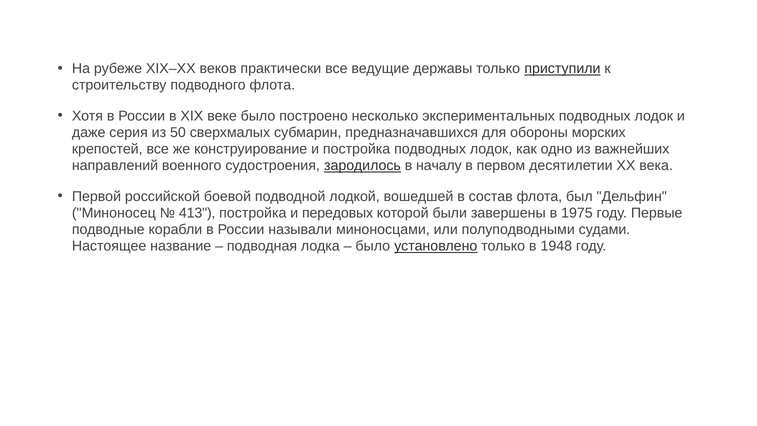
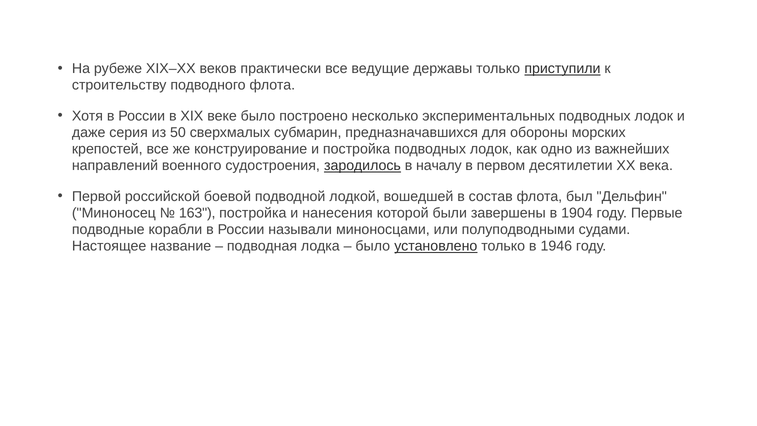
413: 413 -> 163 (197, 213)
передовых: передовых -> нанесения (338, 213)
1975: 1975 -> 1904 (577, 213)
1948: 1948 -> 1946 (556, 246)
